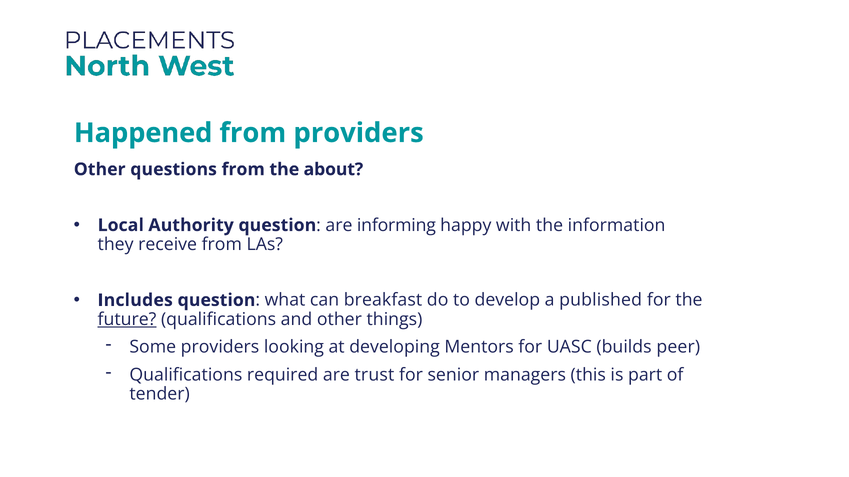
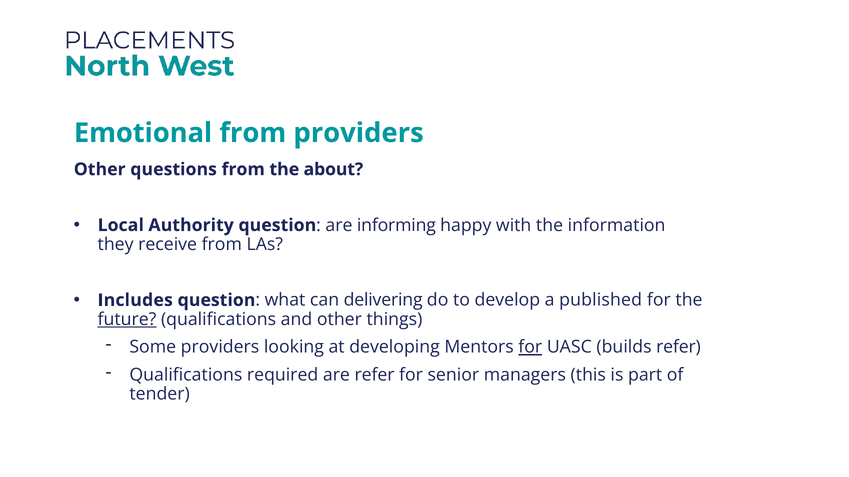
Happened: Happened -> Emotional (143, 133)
breakfast: breakfast -> delivering (383, 300)
for underline: none -> present (530, 348)
builds peer: peer -> refer (678, 348)
are trust: trust -> refer (375, 375)
